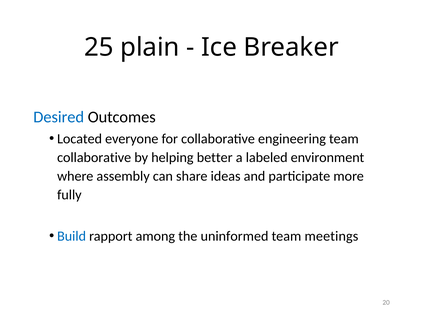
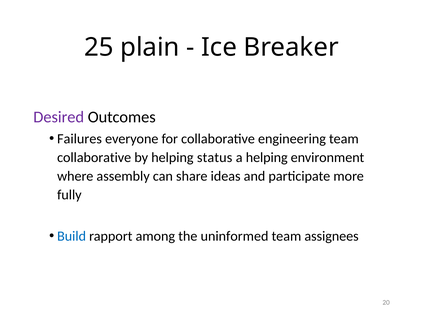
Desired colour: blue -> purple (59, 117)
Located: Located -> Failures (80, 139)
better: better -> status (215, 158)
a labeled: labeled -> helping (267, 158)
meetings: meetings -> assignees (332, 236)
